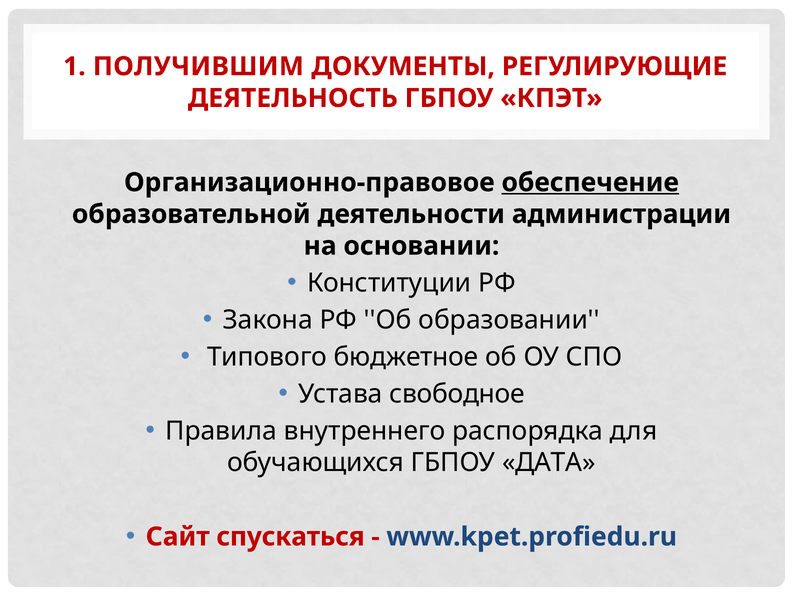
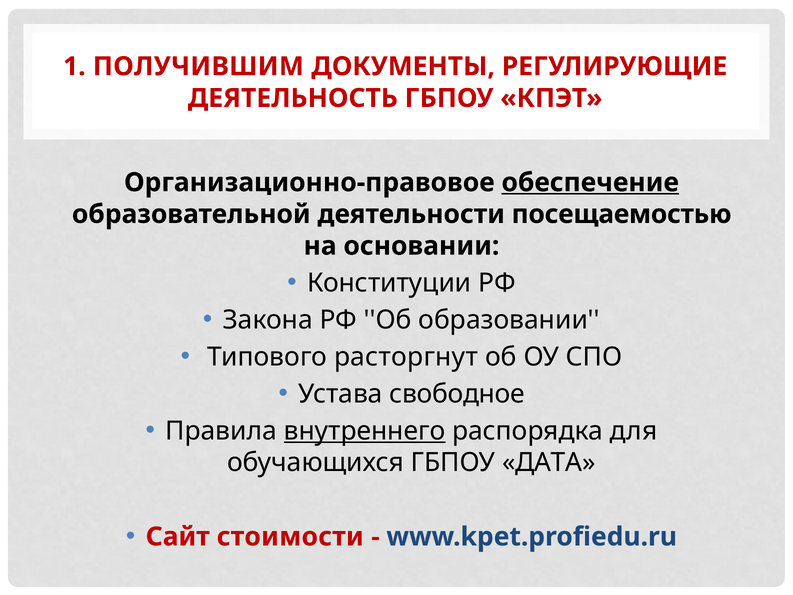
администрации: администрации -> посещаемостью (622, 214)
бюджетное: бюджетное -> расторгнут (406, 357)
внутреннего underline: none -> present (365, 431)
спускаться: спускаться -> стоимости (290, 537)
